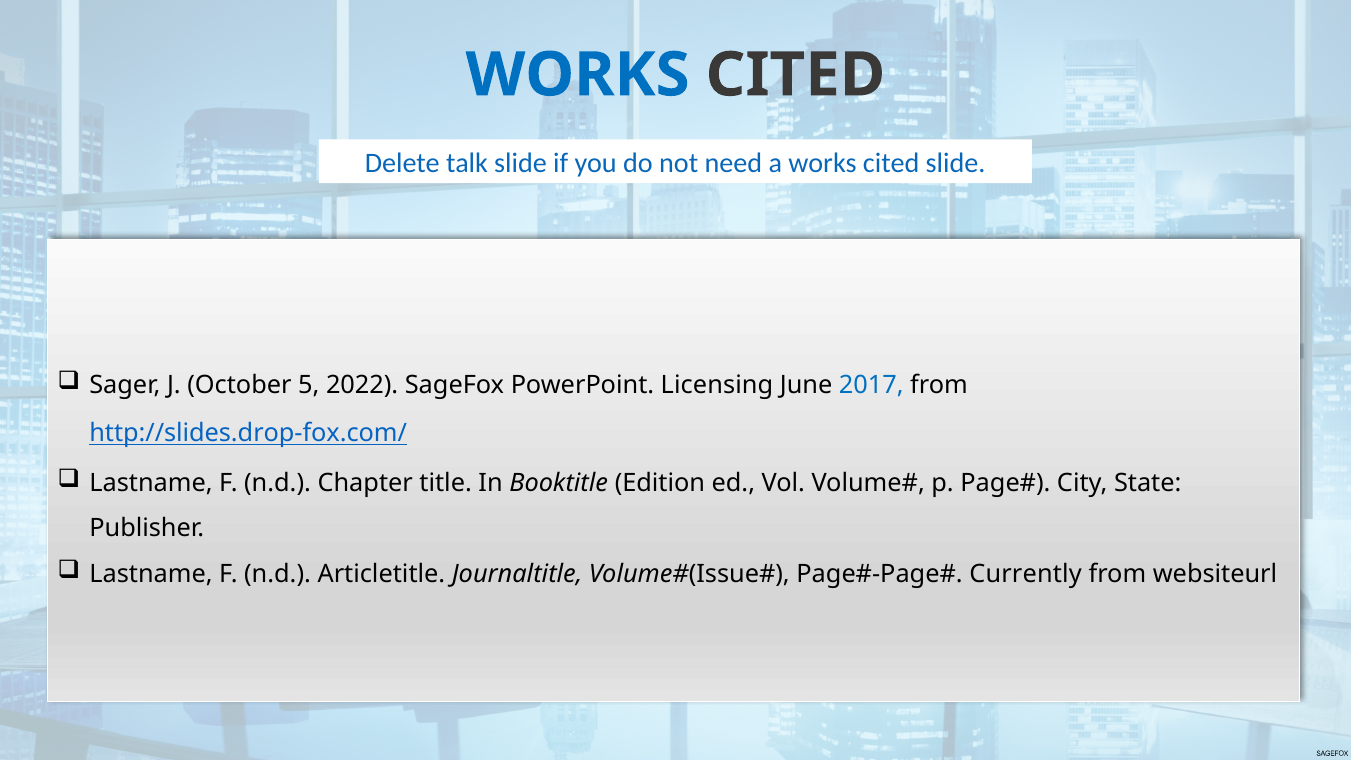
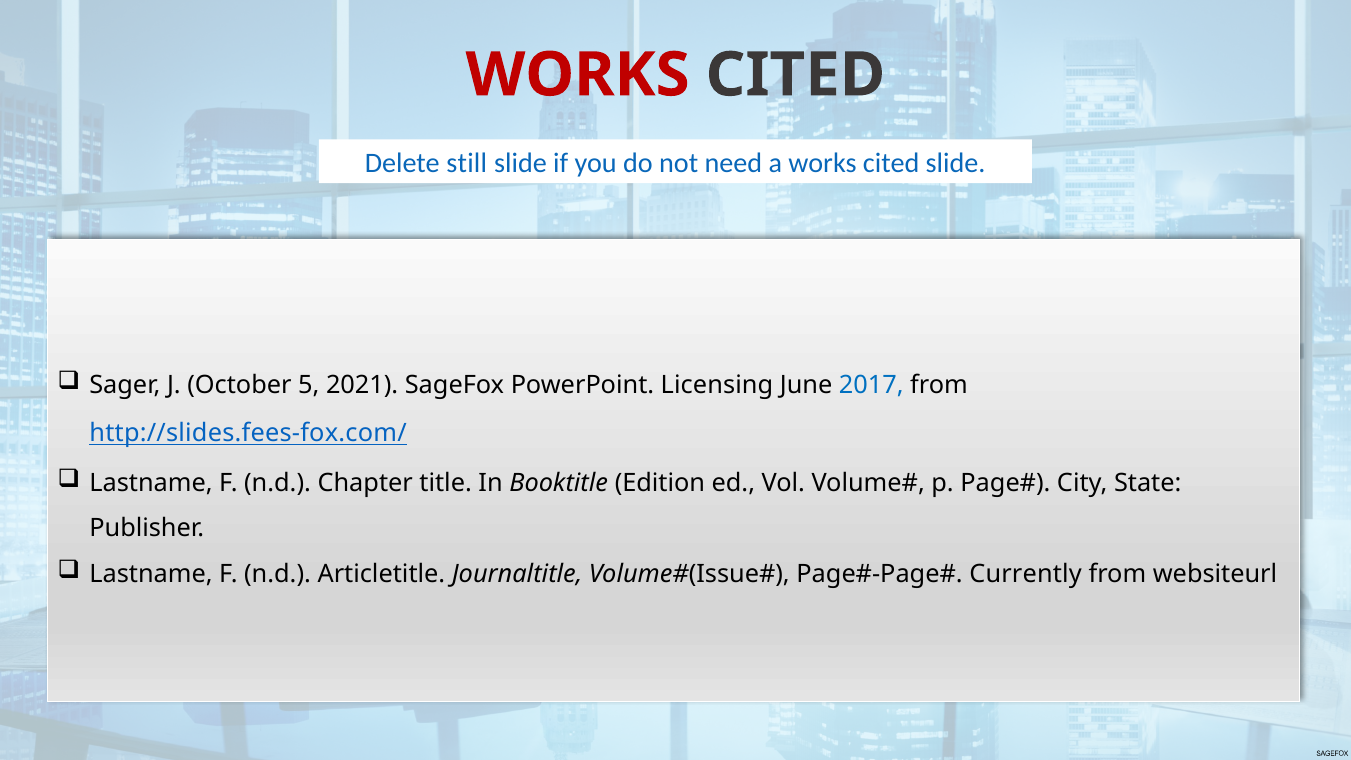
WORKS colour: blue -> red (578, 75)
talk: talk -> still (467, 163)
2022: 2022 -> 2021 (362, 386)
http://slides.drop-fox.com/: http://slides.drop-fox.com/ -> http://slides.fees-fox.com/ (248, 433)
